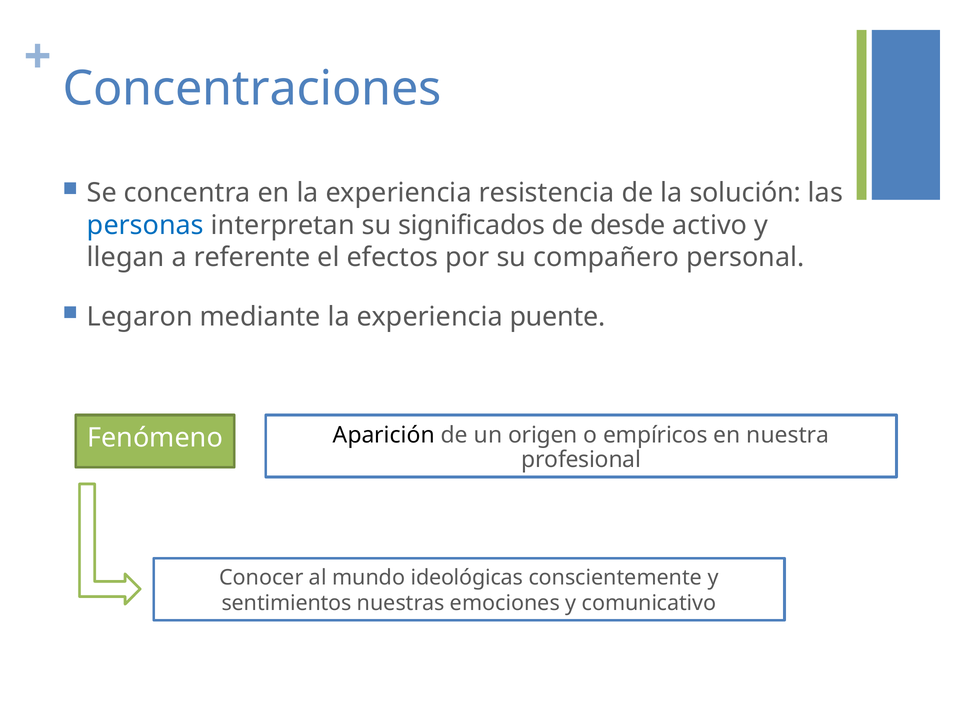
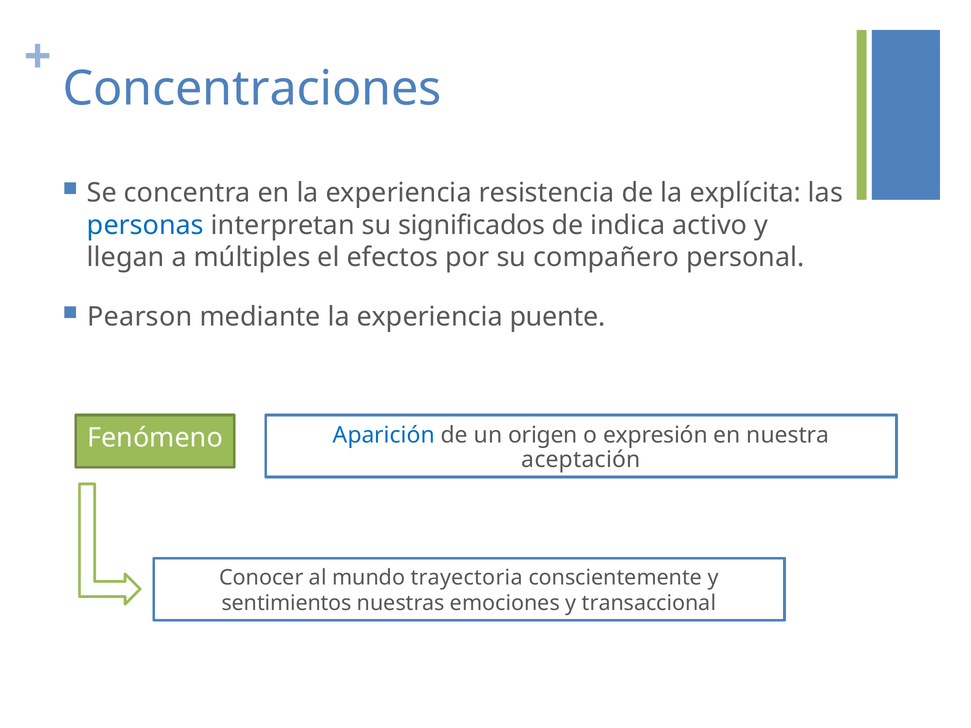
solución: solución -> explícita (745, 193)
desde: desde -> indica (628, 225)
referente: referente -> múltiples (252, 258)
Legaron: Legaron -> Pearson (140, 317)
Aparición colour: black -> blue (384, 435)
empíricos: empíricos -> expresión (655, 435)
profesional: profesional -> aceptación (581, 460)
ideológicas: ideológicas -> trayectoria (467, 578)
comunicativo: comunicativo -> transaccional (649, 604)
